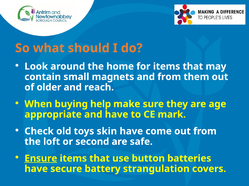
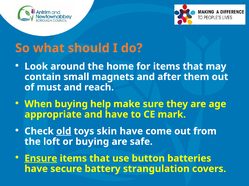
and from: from -> after (169, 77)
older: older -> must (49, 88)
old underline: none -> present (64, 132)
or second: second -> buying (92, 142)
